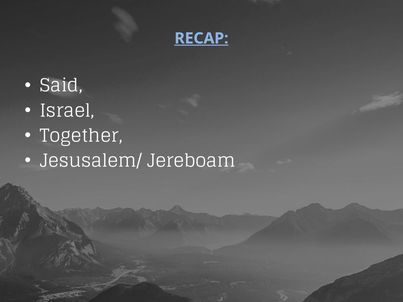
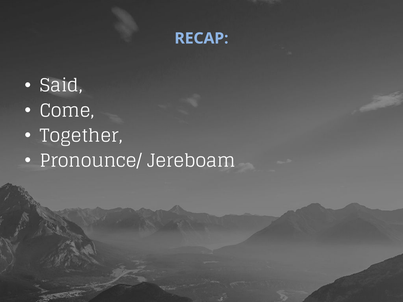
RECAP underline: present -> none (201, 38)
Israel: Israel -> Come (67, 111)
Jesusalem/: Jesusalem/ -> Pronounce/ (91, 161)
